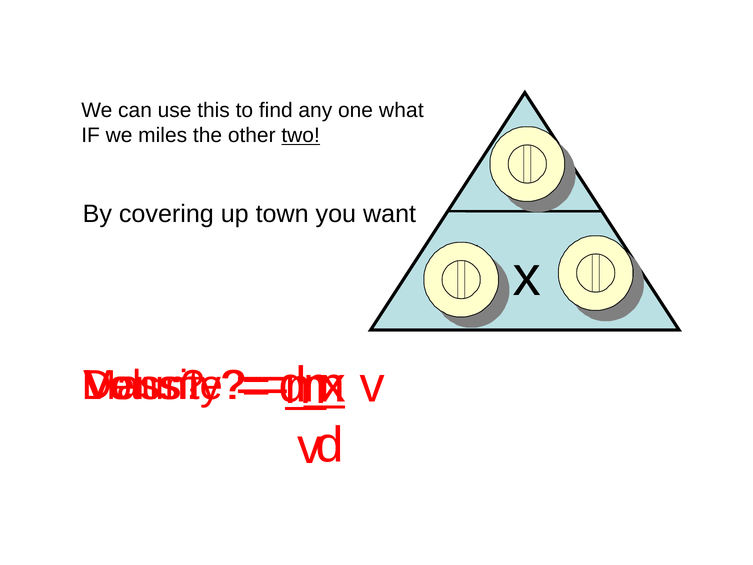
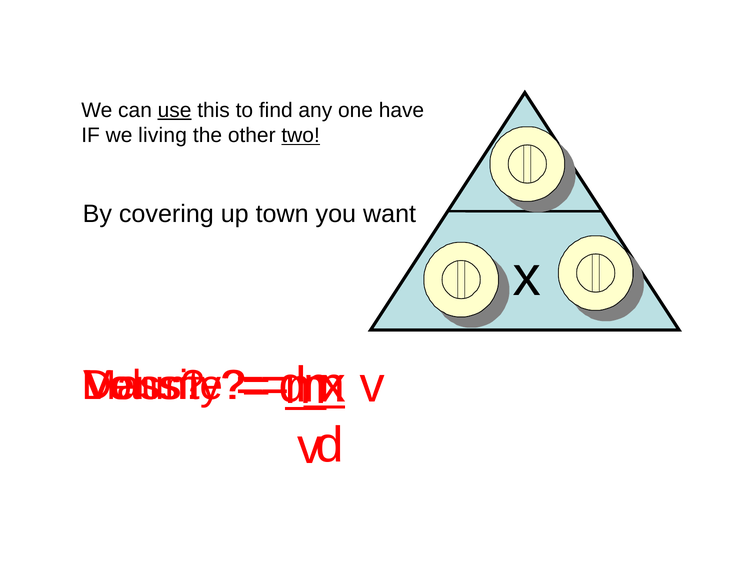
use underline: none -> present (175, 110)
what: what -> have (401, 110)
miles: miles -> living (163, 135)
